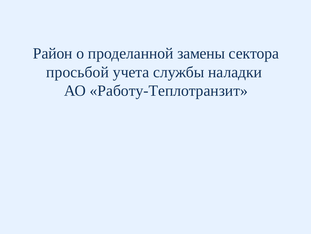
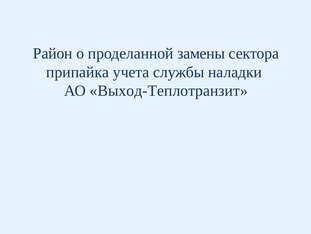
просьбой: просьбой -> припайка (78, 72)
Работу-Теплотранзит: Работу-Теплотранзит -> Выход-Теплотранзит (169, 91)
